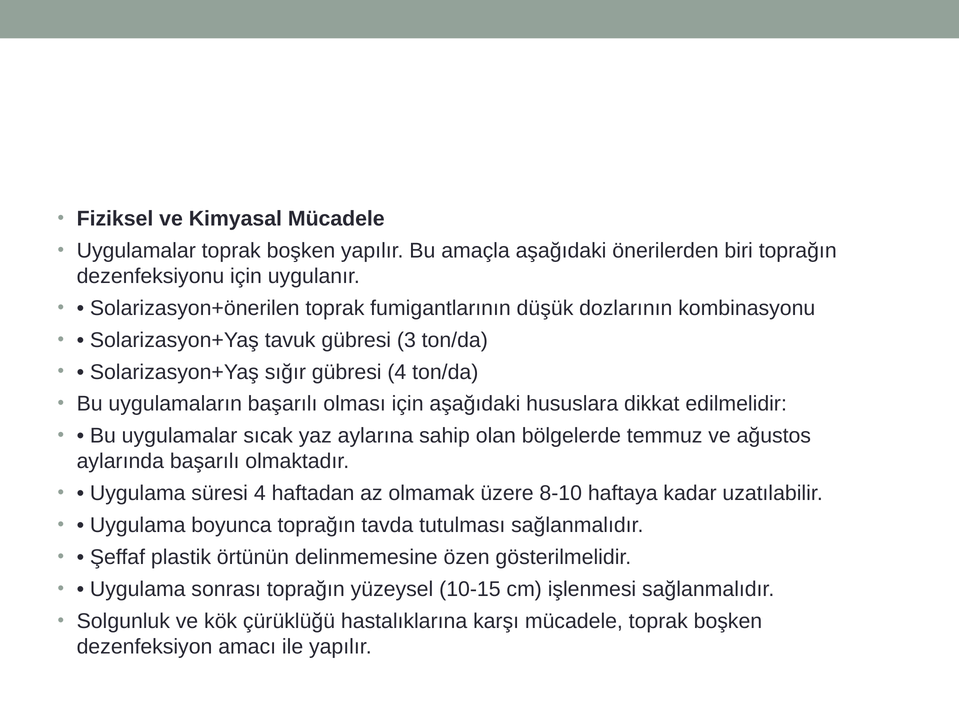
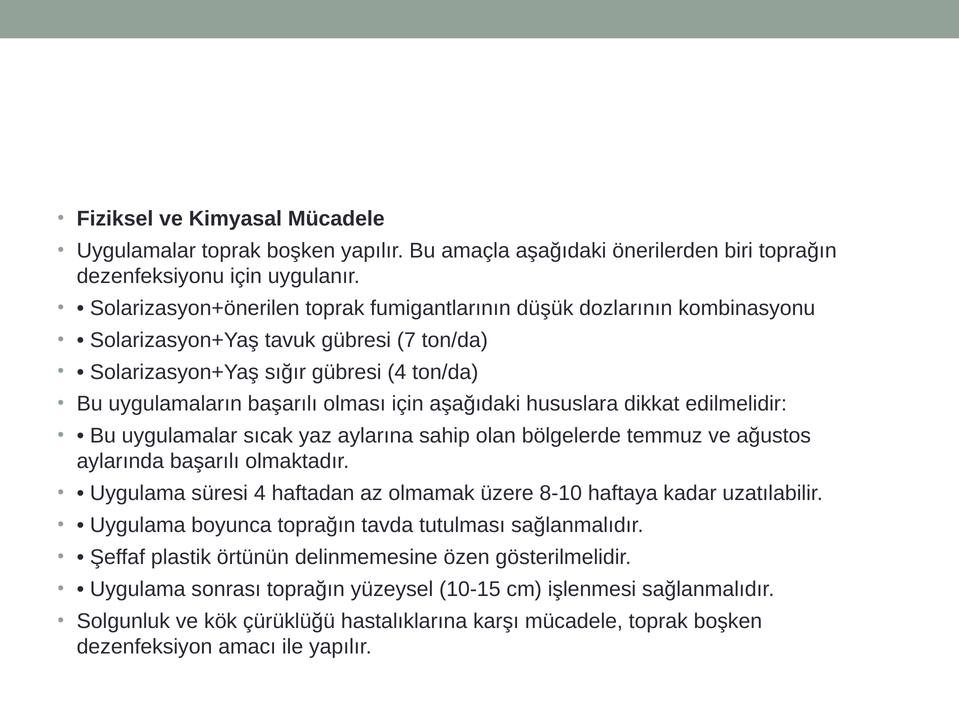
3: 3 -> 7 (406, 340)
